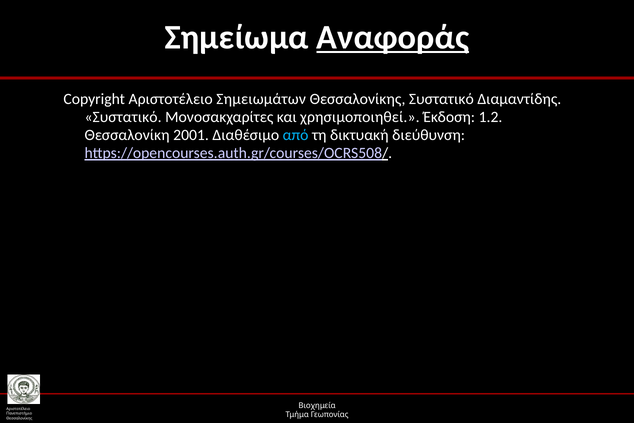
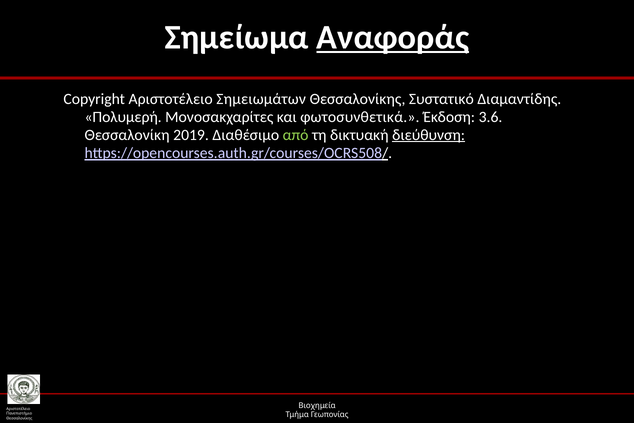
Συστατικό: Συστατικό -> Πολυμερή (123, 117)
χρησιμοποιηθεί: χρησιμοποιηθεί -> φωτοσυνθετικά (360, 117)
1.2: 1.2 -> 3.6 (491, 117)
2001: 2001 -> 2019 (191, 135)
από colour: light blue -> light green (296, 135)
διεύθυνση underline: none -> present (429, 135)
